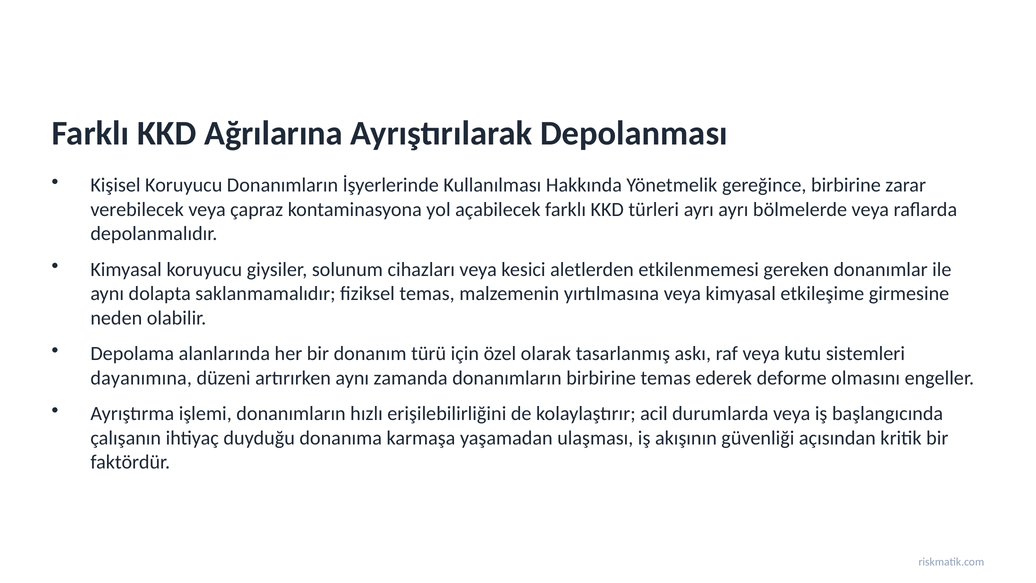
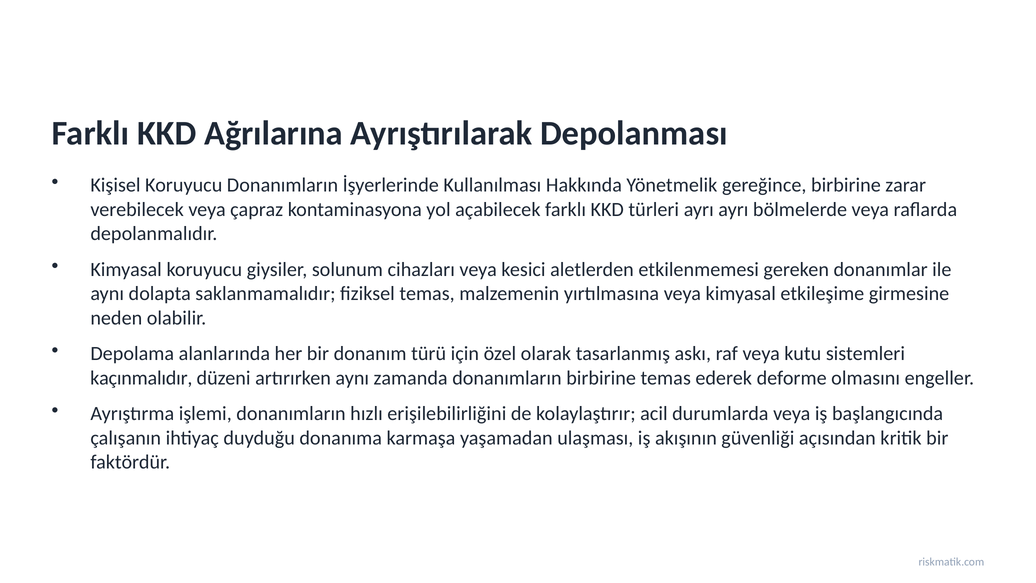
dayanımına: dayanımına -> kaçınmalıdır (141, 378)
